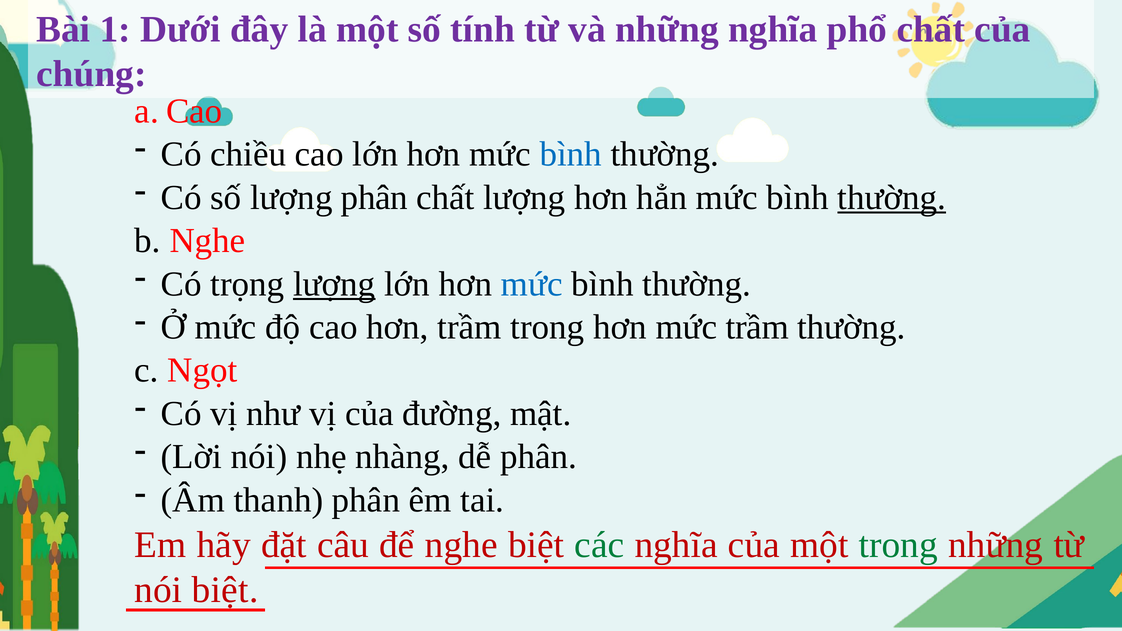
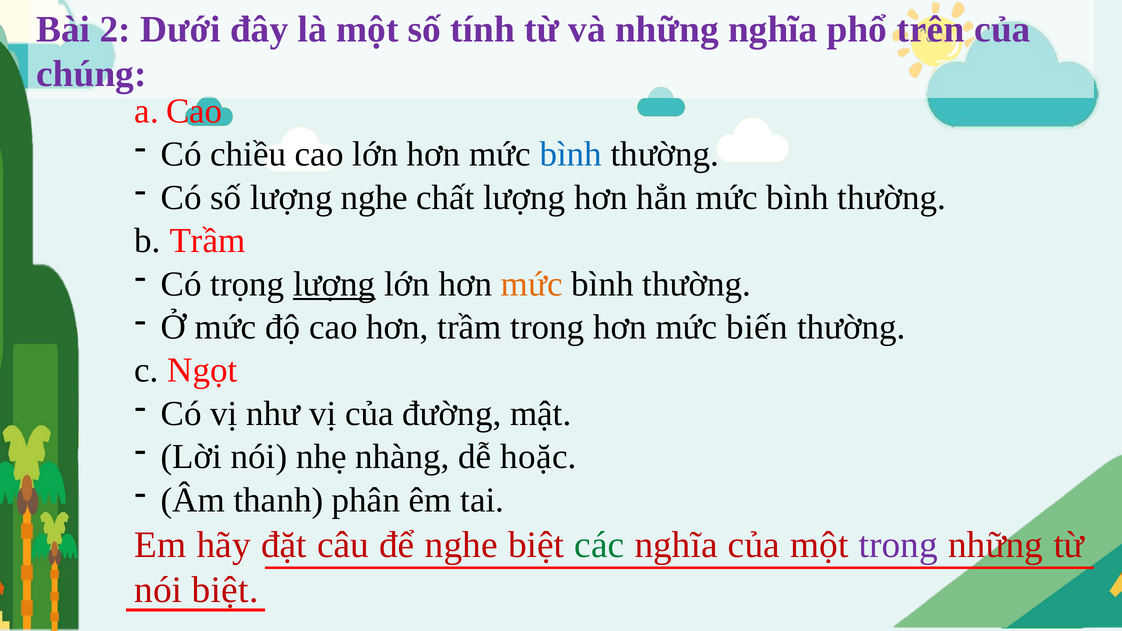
1: 1 -> 2 (115, 29)
phổ chất: chất -> trên (931, 29)
lượng phân: phân -> nghe (374, 198)
thường underline: present -> none (892, 198)
b Nghe: Nghe -> Trầm (207, 241)
mức colour: blue -> orange (532, 284)
mức trầm: trầm -> biến (757, 327)
dễ phân: phân -> hoặc (539, 457)
trong colour: green -> purple (898, 545)
